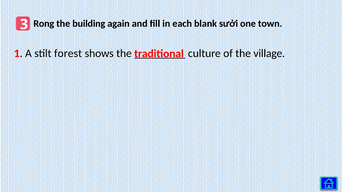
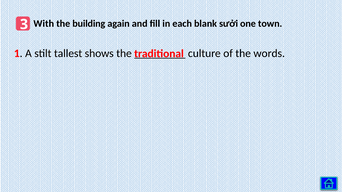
Rong: Rong -> With (44, 24)
forest: forest -> tallest (68, 53)
village: village -> words (269, 53)
